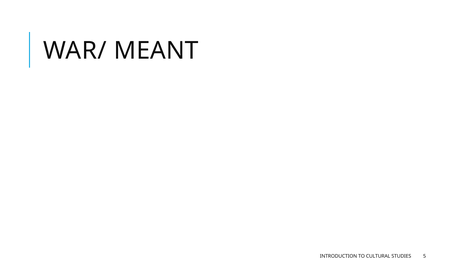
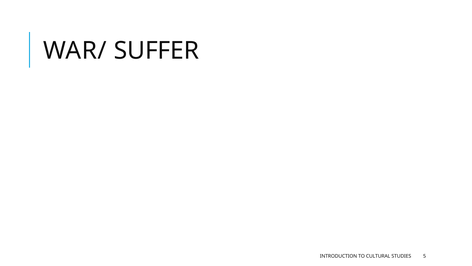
MEANT: MEANT -> SUFFER (156, 51)
